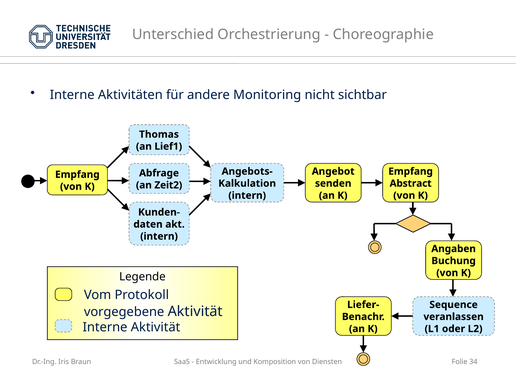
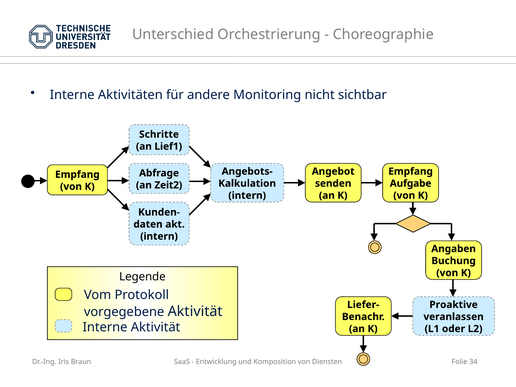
Thomas: Thomas -> Schritte (159, 134)
Abstract: Abstract -> Aufgabe (411, 183)
Sequence: Sequence -> Proaktive (454, 305)
